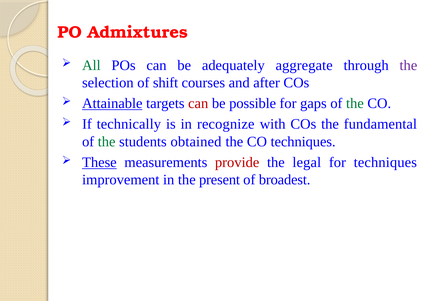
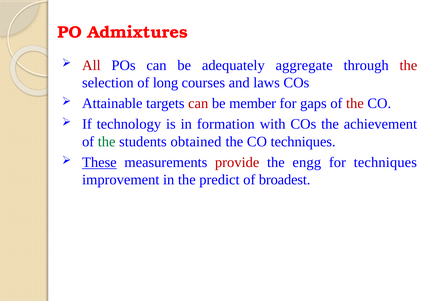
All colour: green -> red (91, 65)
the colour: purple -> red (408, 65)
shift: shift -> long (166, 83)
after: after -> laws (267, 83)
Attainable underline: present -> none (112, 103)
possible: possible -> member (253, 103)
the colour: green -> red (355, 103)
technically: technically -> technology (129, 124)
recognize: recognize -> formation (226, 124)
fundamental: fundamental -> achievement (380, 124)
legal: legal -> engg (307, 163)
present: present -> predict (219, 180)
